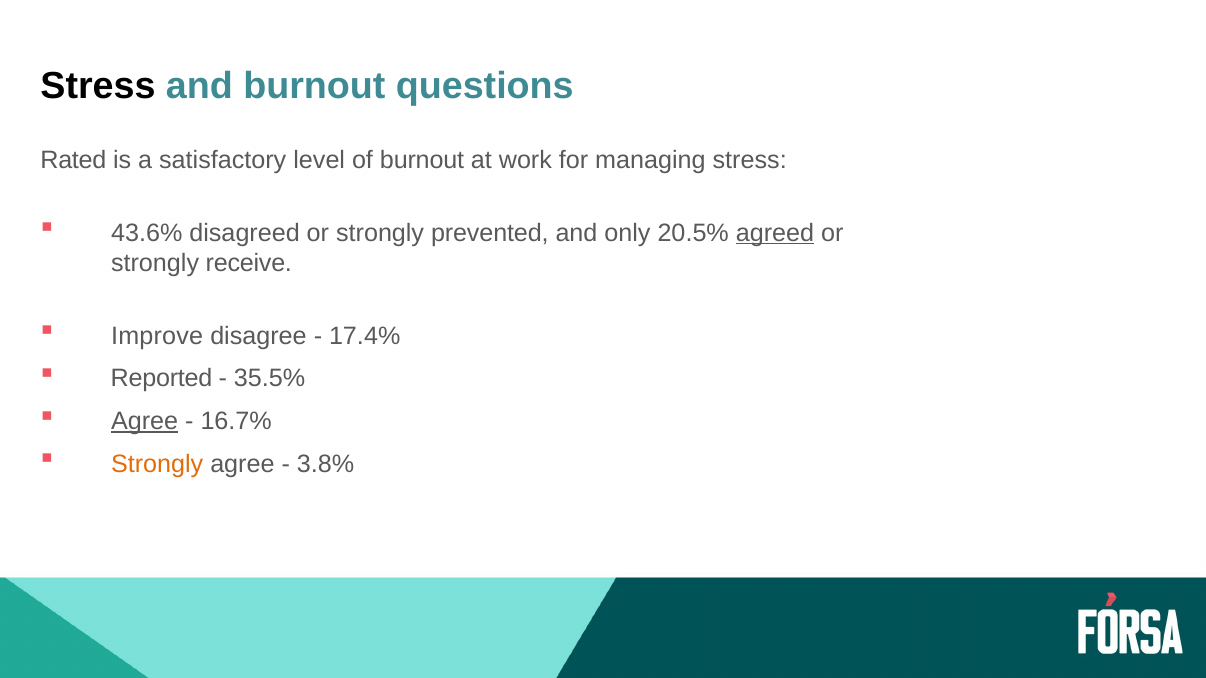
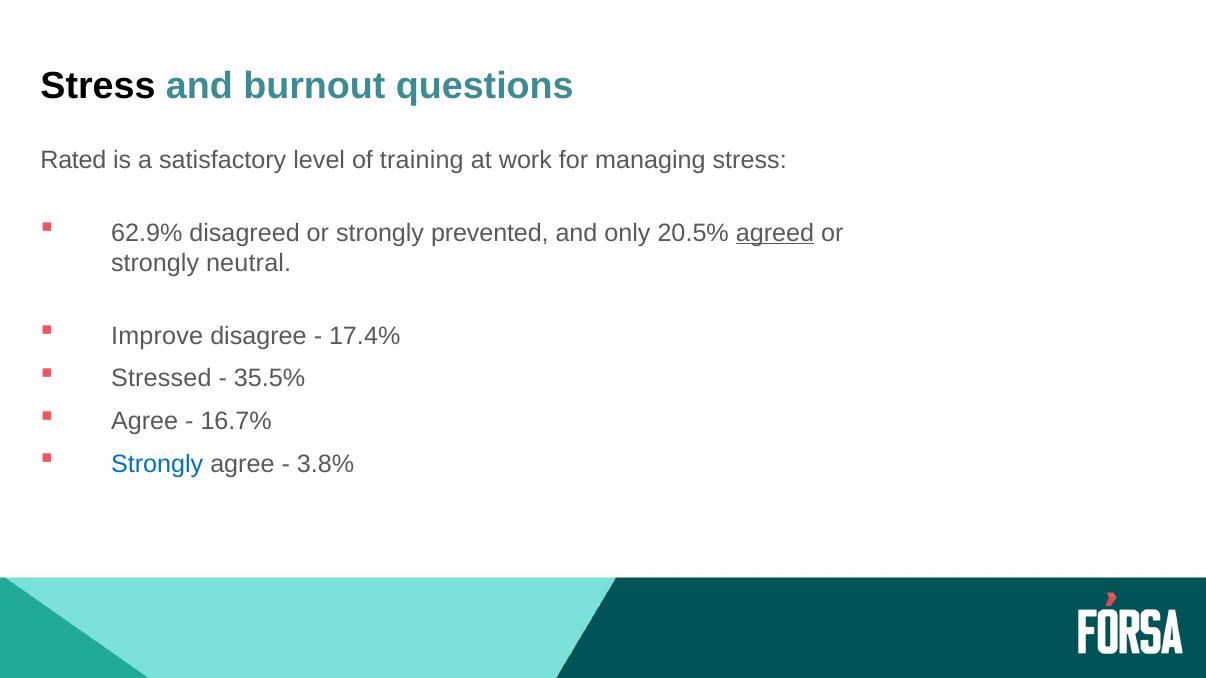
of burnout: burnout -> training (422, 160)
43.6%: 43.6% -> 62.9% (147, 233)
receive: receive -> neutral (249, 263)
Reported: Reported -> Stressed (161, 379)
Agree underline: present -> none (145, 421)
Strongly colour: orange -> blue (157, 464)
